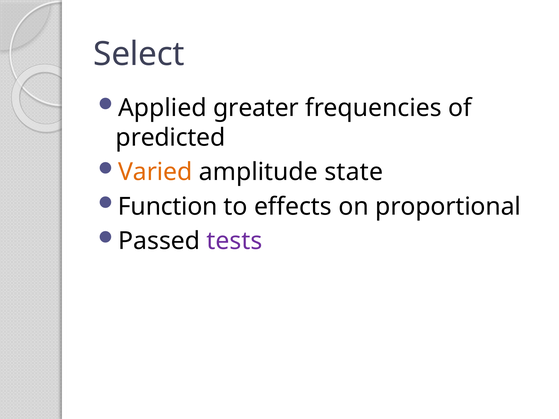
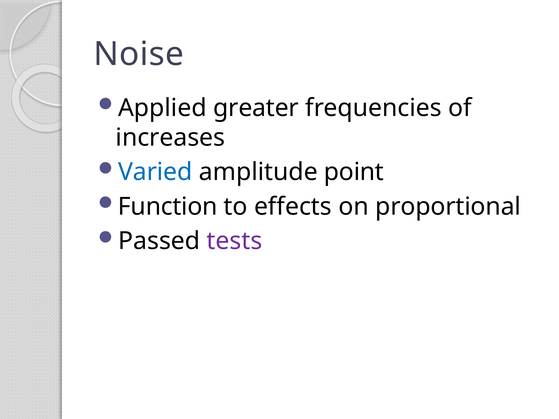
Select: Select -> Noise (139, 54)
predicted: predicted -> increases (170, 138)
Varied colour: orange -> blue (155, 172)
state: state -> point (354, 172)
